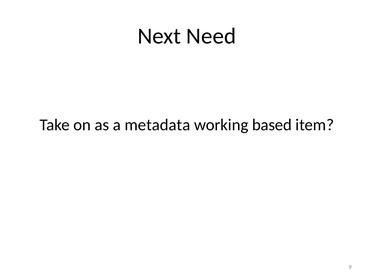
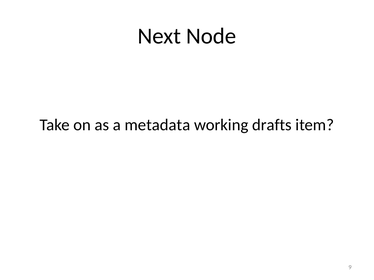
Need: Need -> Node (211, 36)
based: based -> drafts (272, 125)
